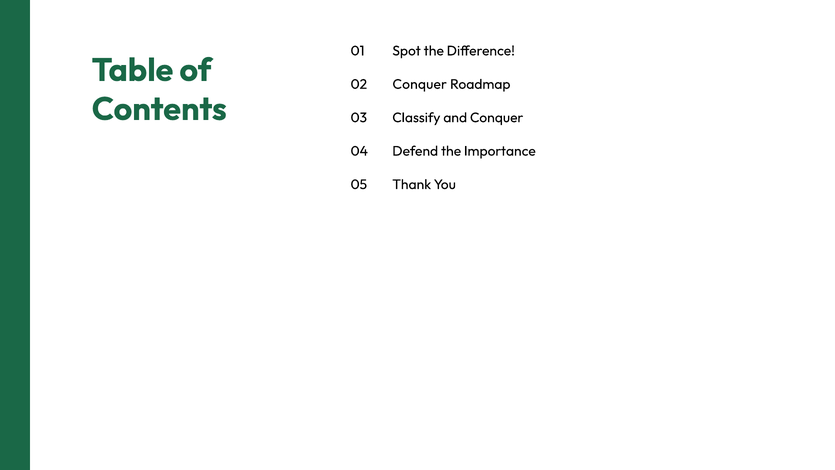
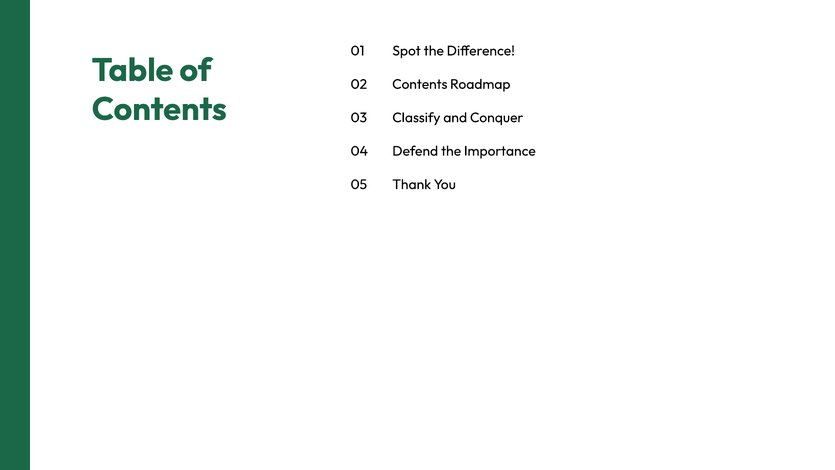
02 Conquer: Conquer -> Contents (420, 84)
